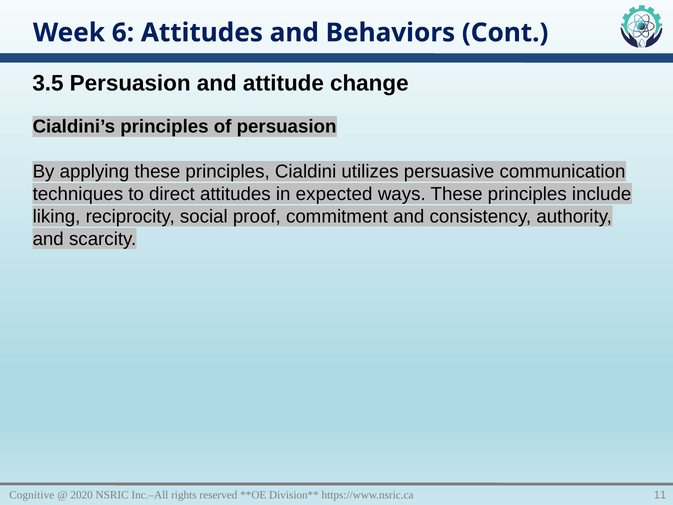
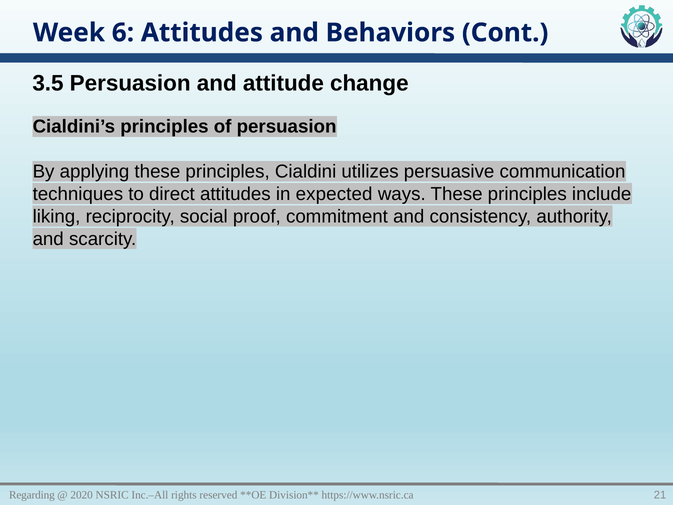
Cognitive: Cognitive -> Regarding (32, 495)
11: 11 -> 21 (660, 495)
